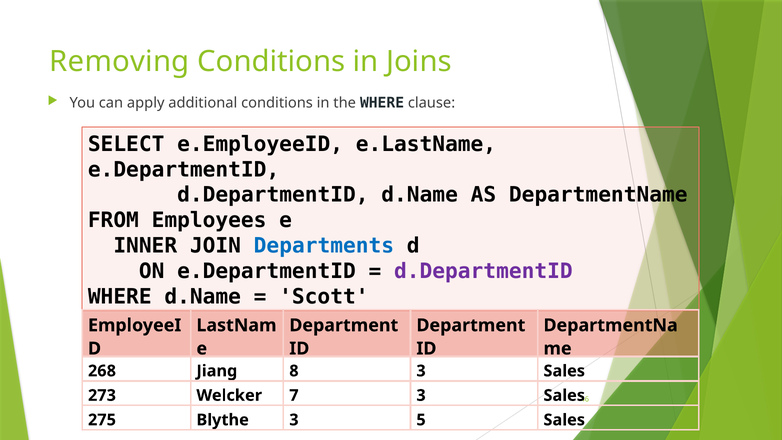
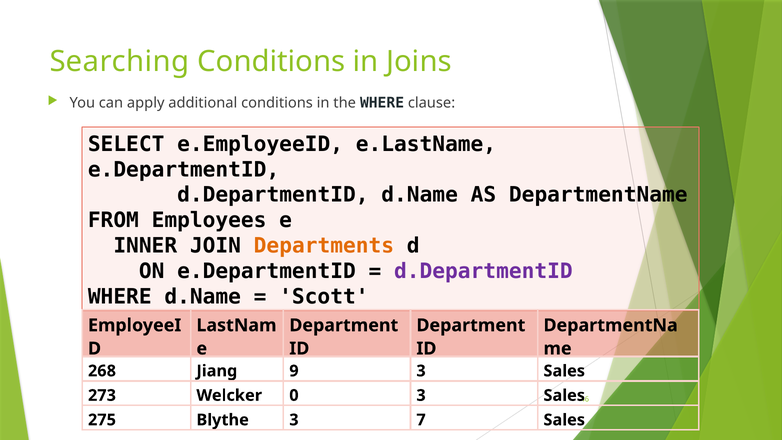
Removing: Removing -> Searching (119, 62)
Departments colour: blue -> orange (324, 246)
8: 8 -> 9 (294, 371)
7: 7 -> 0 (294, 395)
5: 5 -> 7 (421, 420)
